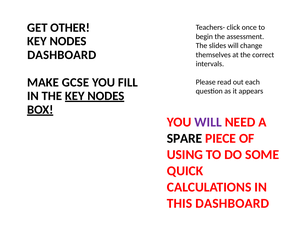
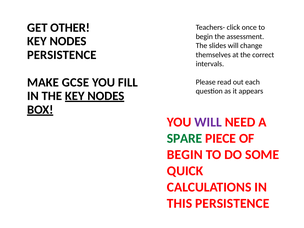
DASHBOARD: DASHBOARD -> PERSISTENCE (62, 55)
SPARE colour: black -> green (185, 138)
USING: USING -> BEGIN (185, 155)
THIS DASHBOARD: DASHBOARD -> PERSISTENCE (232, 203)
